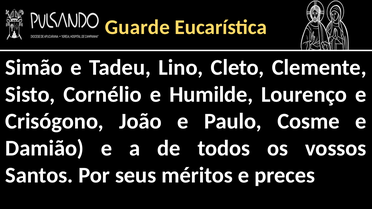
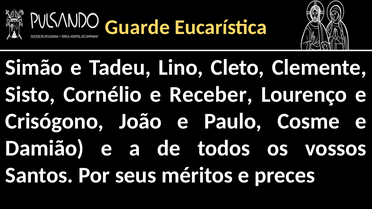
Humilde: Humilde -> Receber (211, 94)
